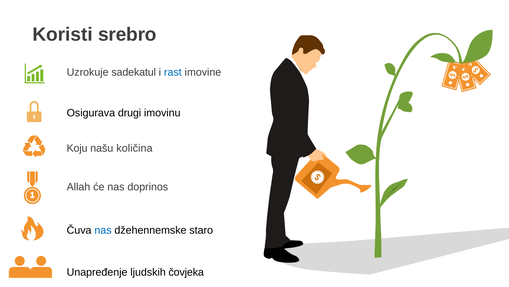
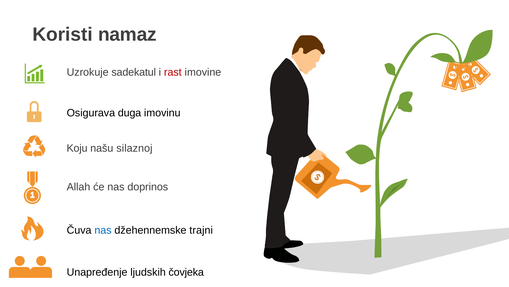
srebro: srebro -> namaz (127, 34)
rast colour: blue -> red (173, 72)
drugi: drugi -> duga (130, 113)
količina: količina -> silaznoj (134, 148)
staro: staro -> trajni (201, 230)
